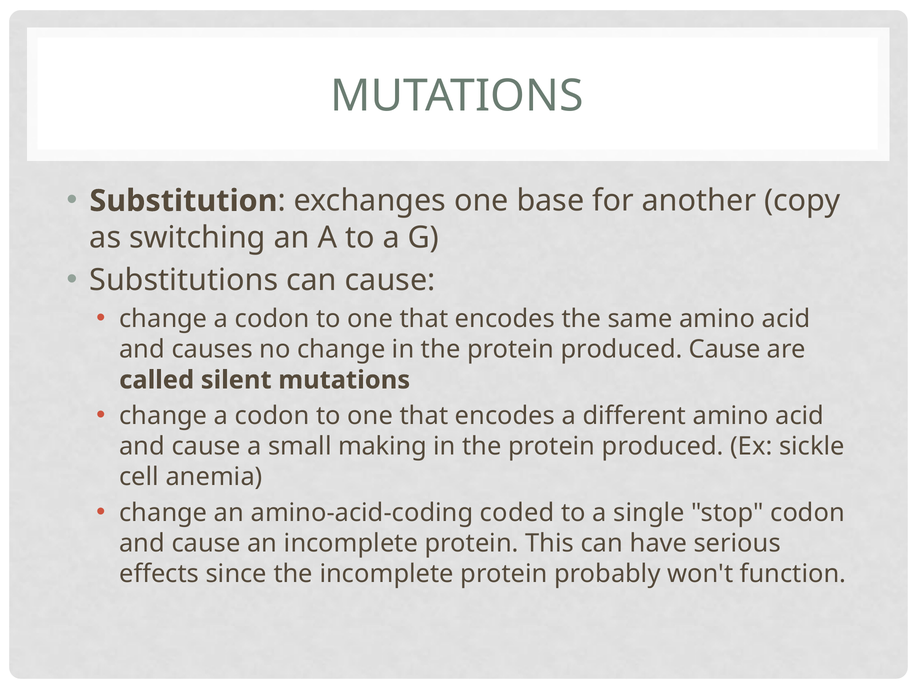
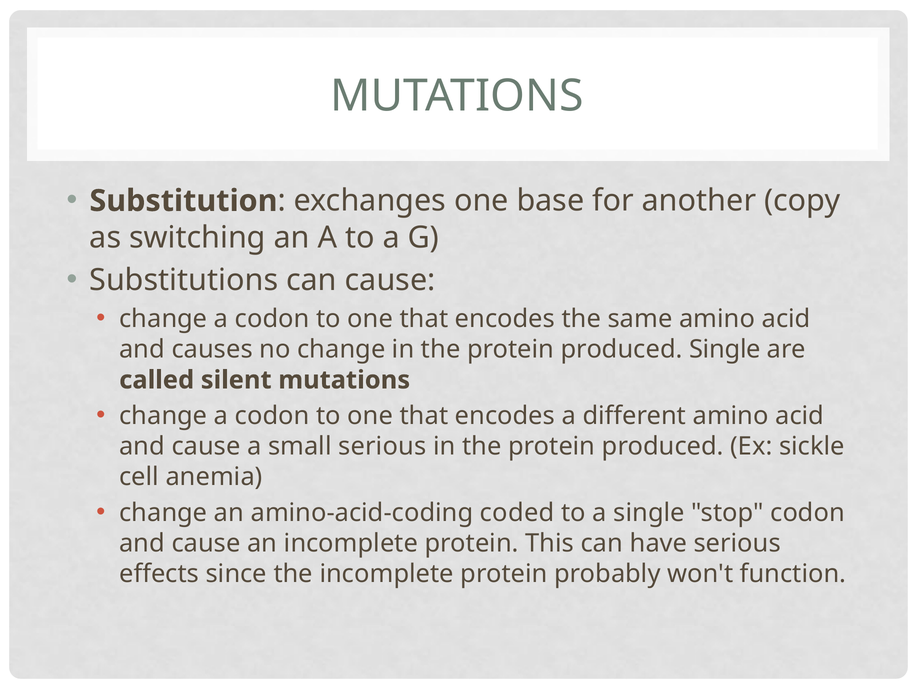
produced Cause: Cause -> Single (725, 349)
small making: making -> serious (382, 446)
